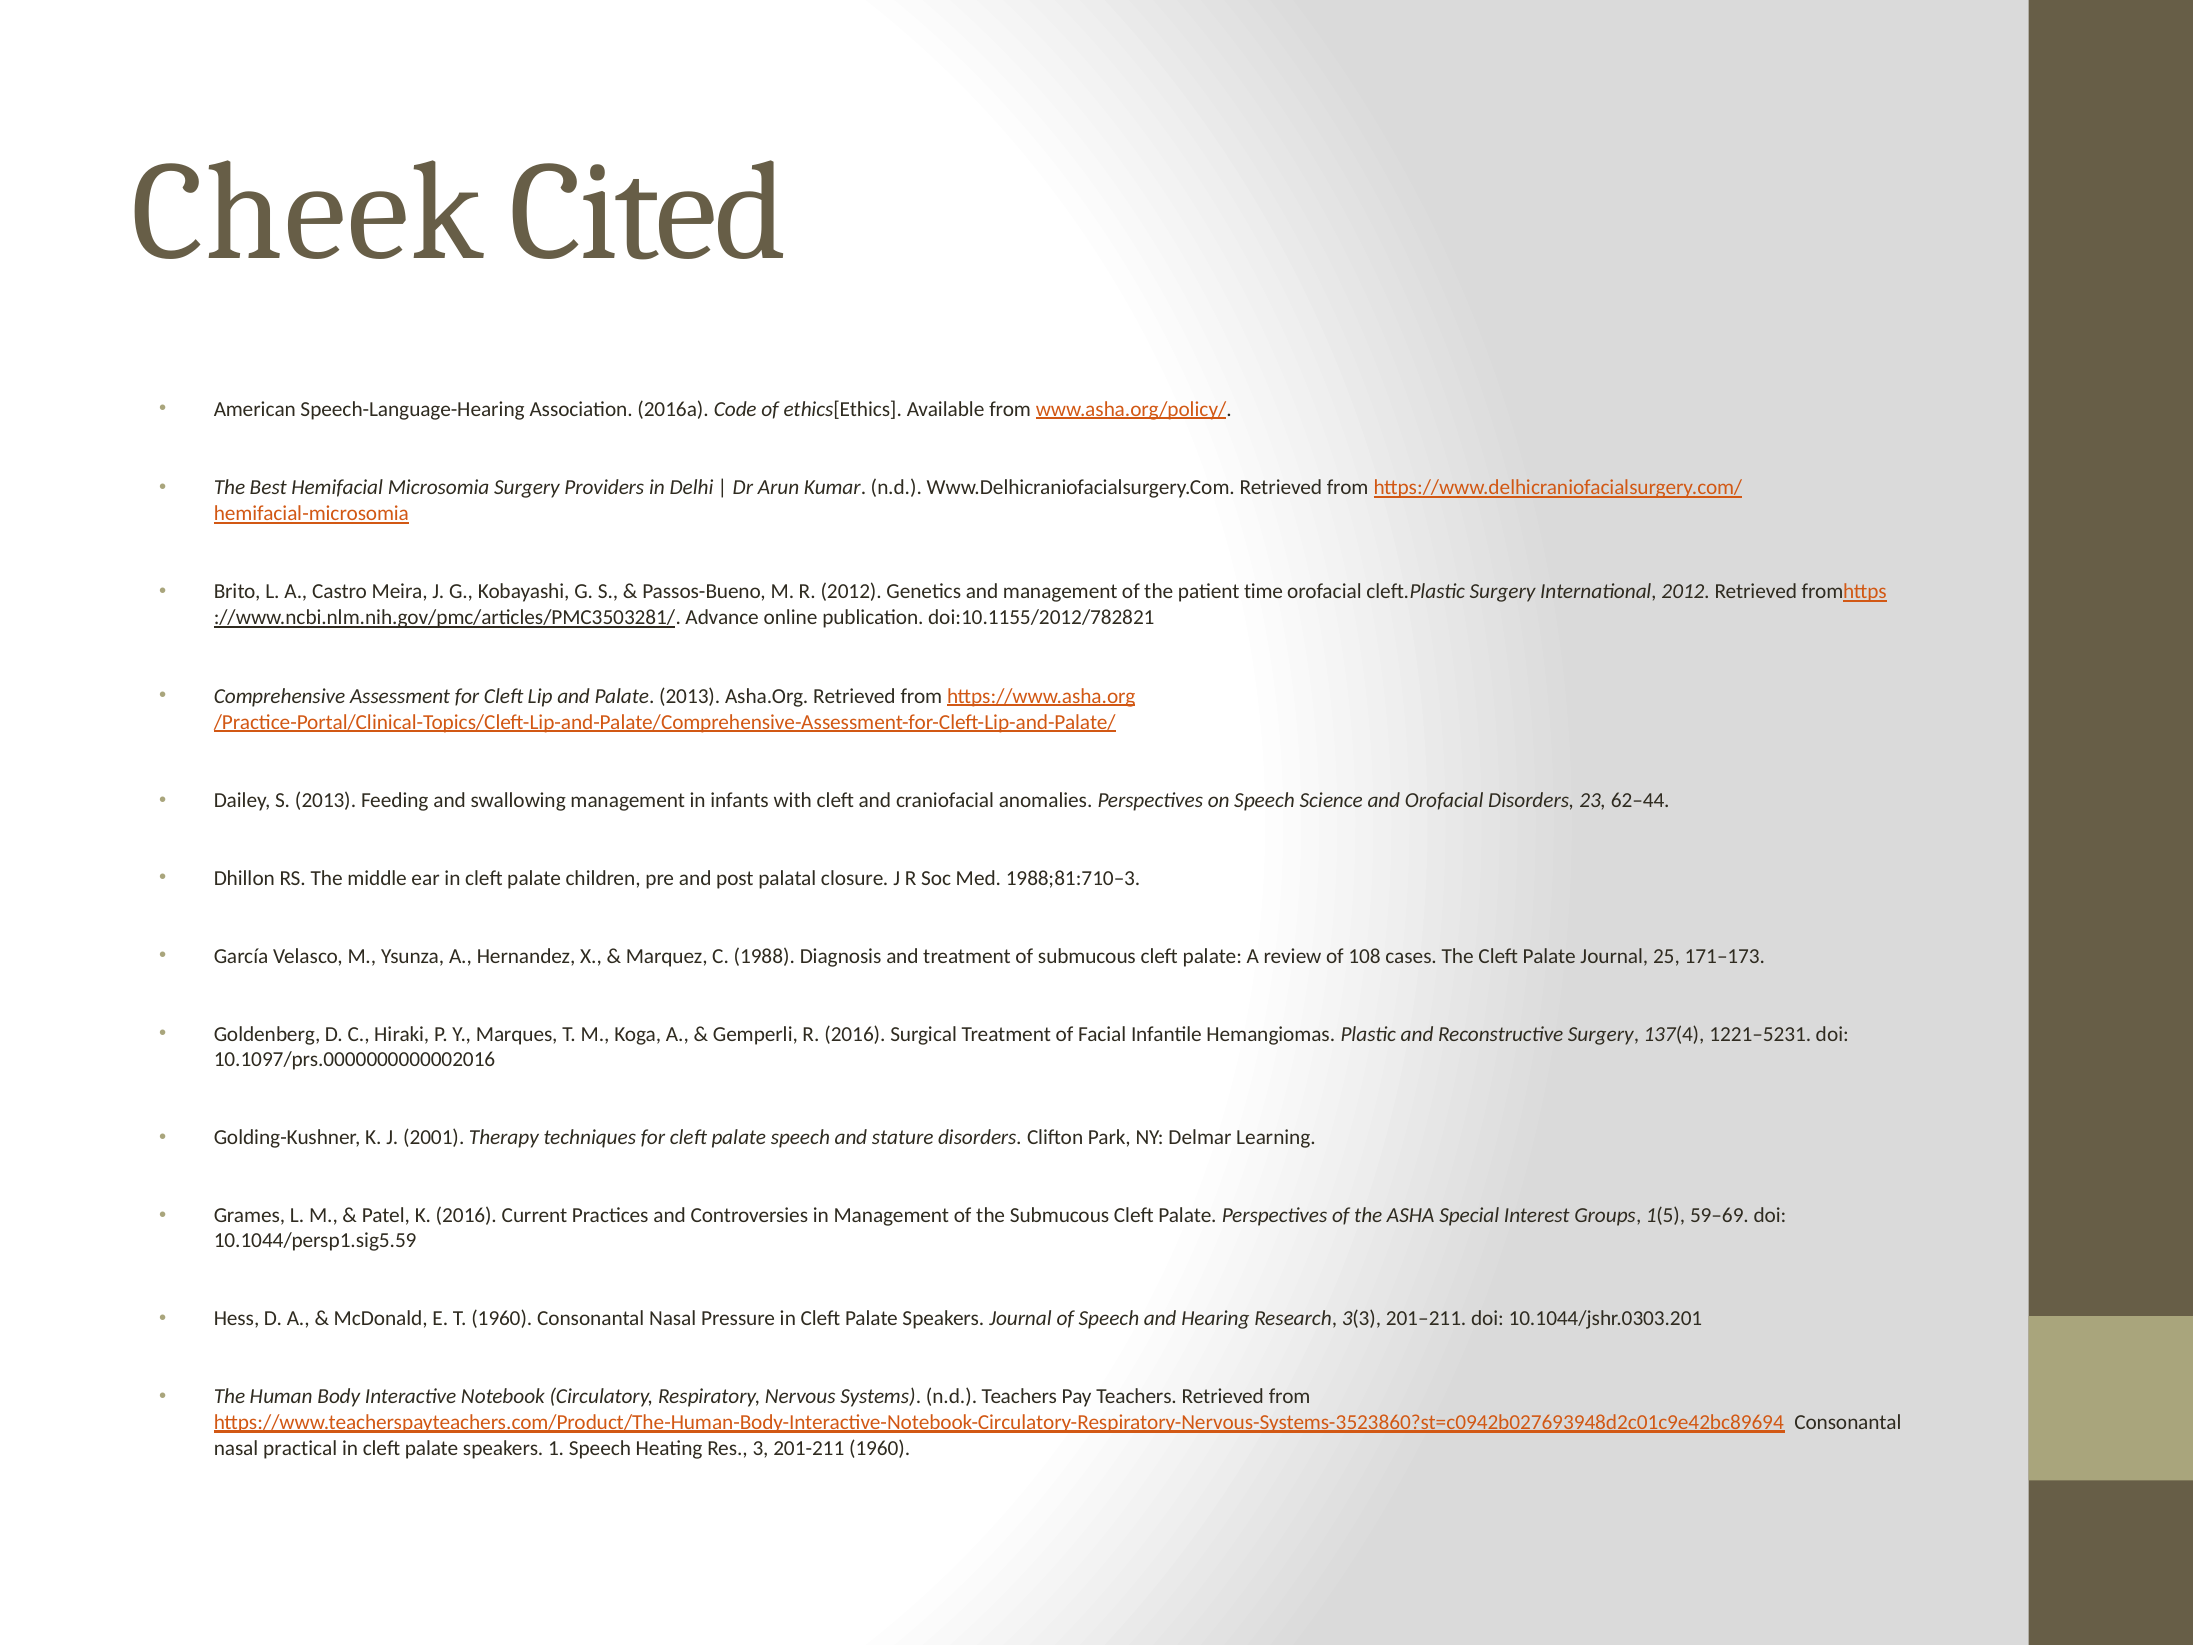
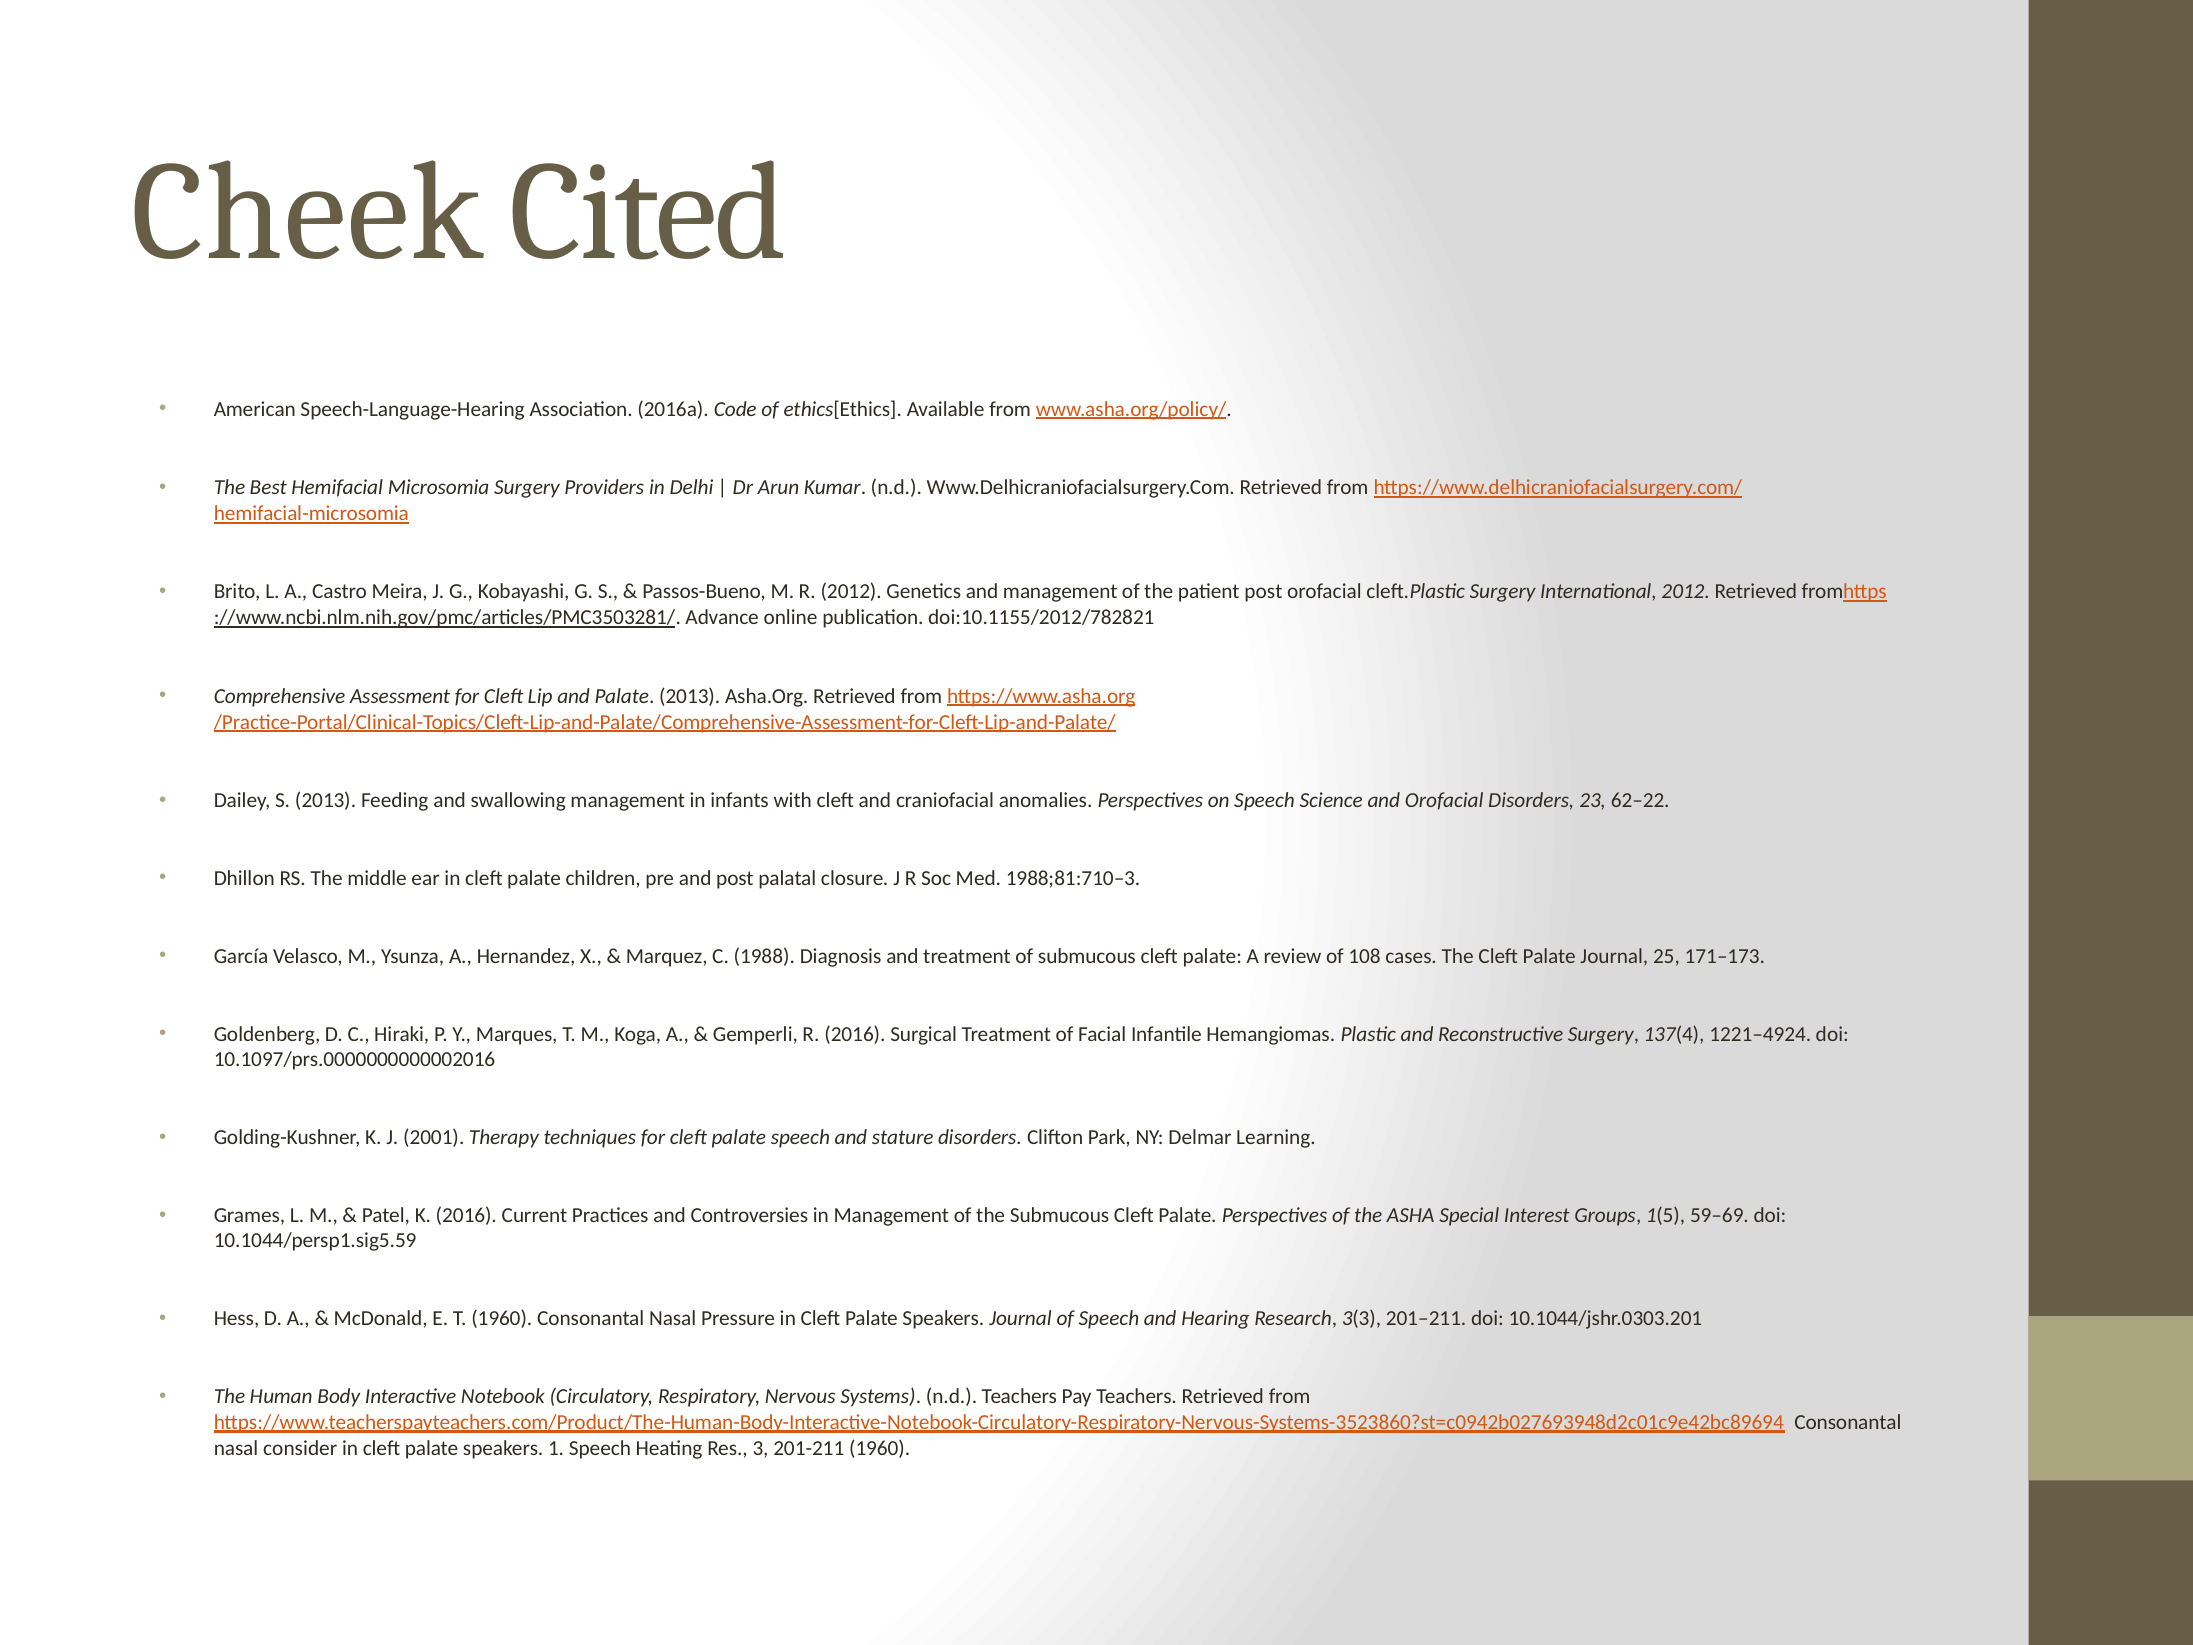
patient time: time -> post (1263, 592)
62–44: 62–44 -> 62–22 (1640, 800)
1221–5231: 1221–5231 -> 1221–4924 (1760, 1034)
practical: practical -> consider (300, 1448)
